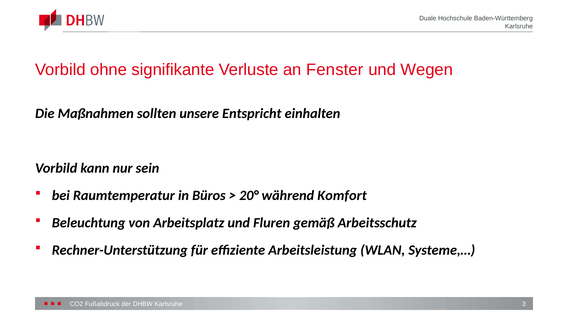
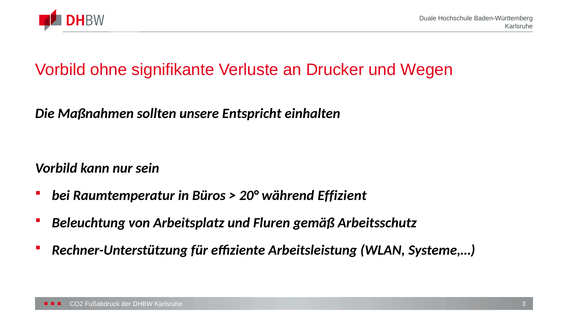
Fenster: Fenster -> Drucker (335, 70)
Komfort: Komfort -> Effizient (342, 196)
